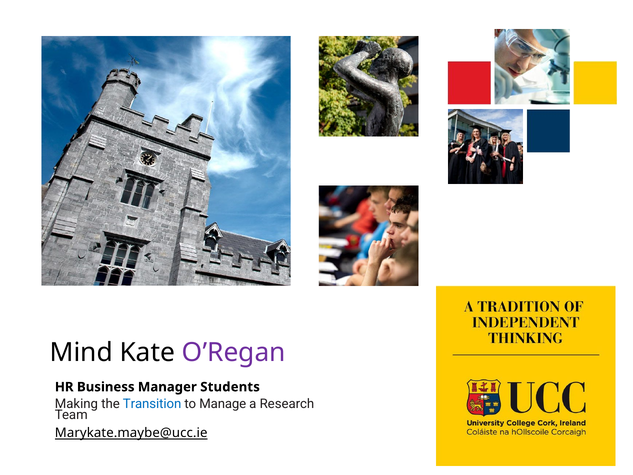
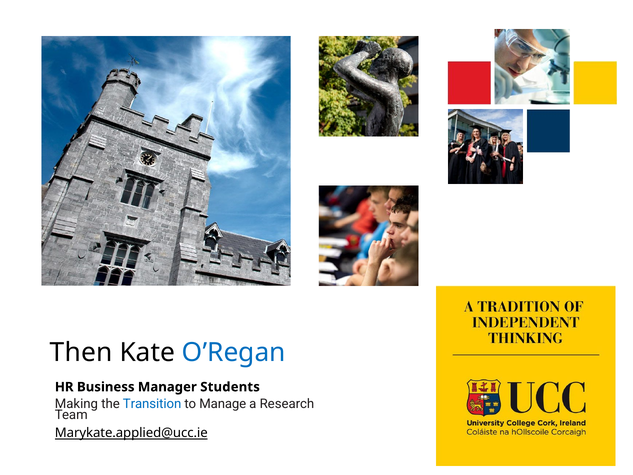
Mind: Mind -> Then (81, 352)
O’Regan colour: purple -> blue (234, 352)
Marykate.maybe@ucc.ie: Marykate.maybe@ucc.ie -> Marykate.applied@ucc.ie (131, 433)
